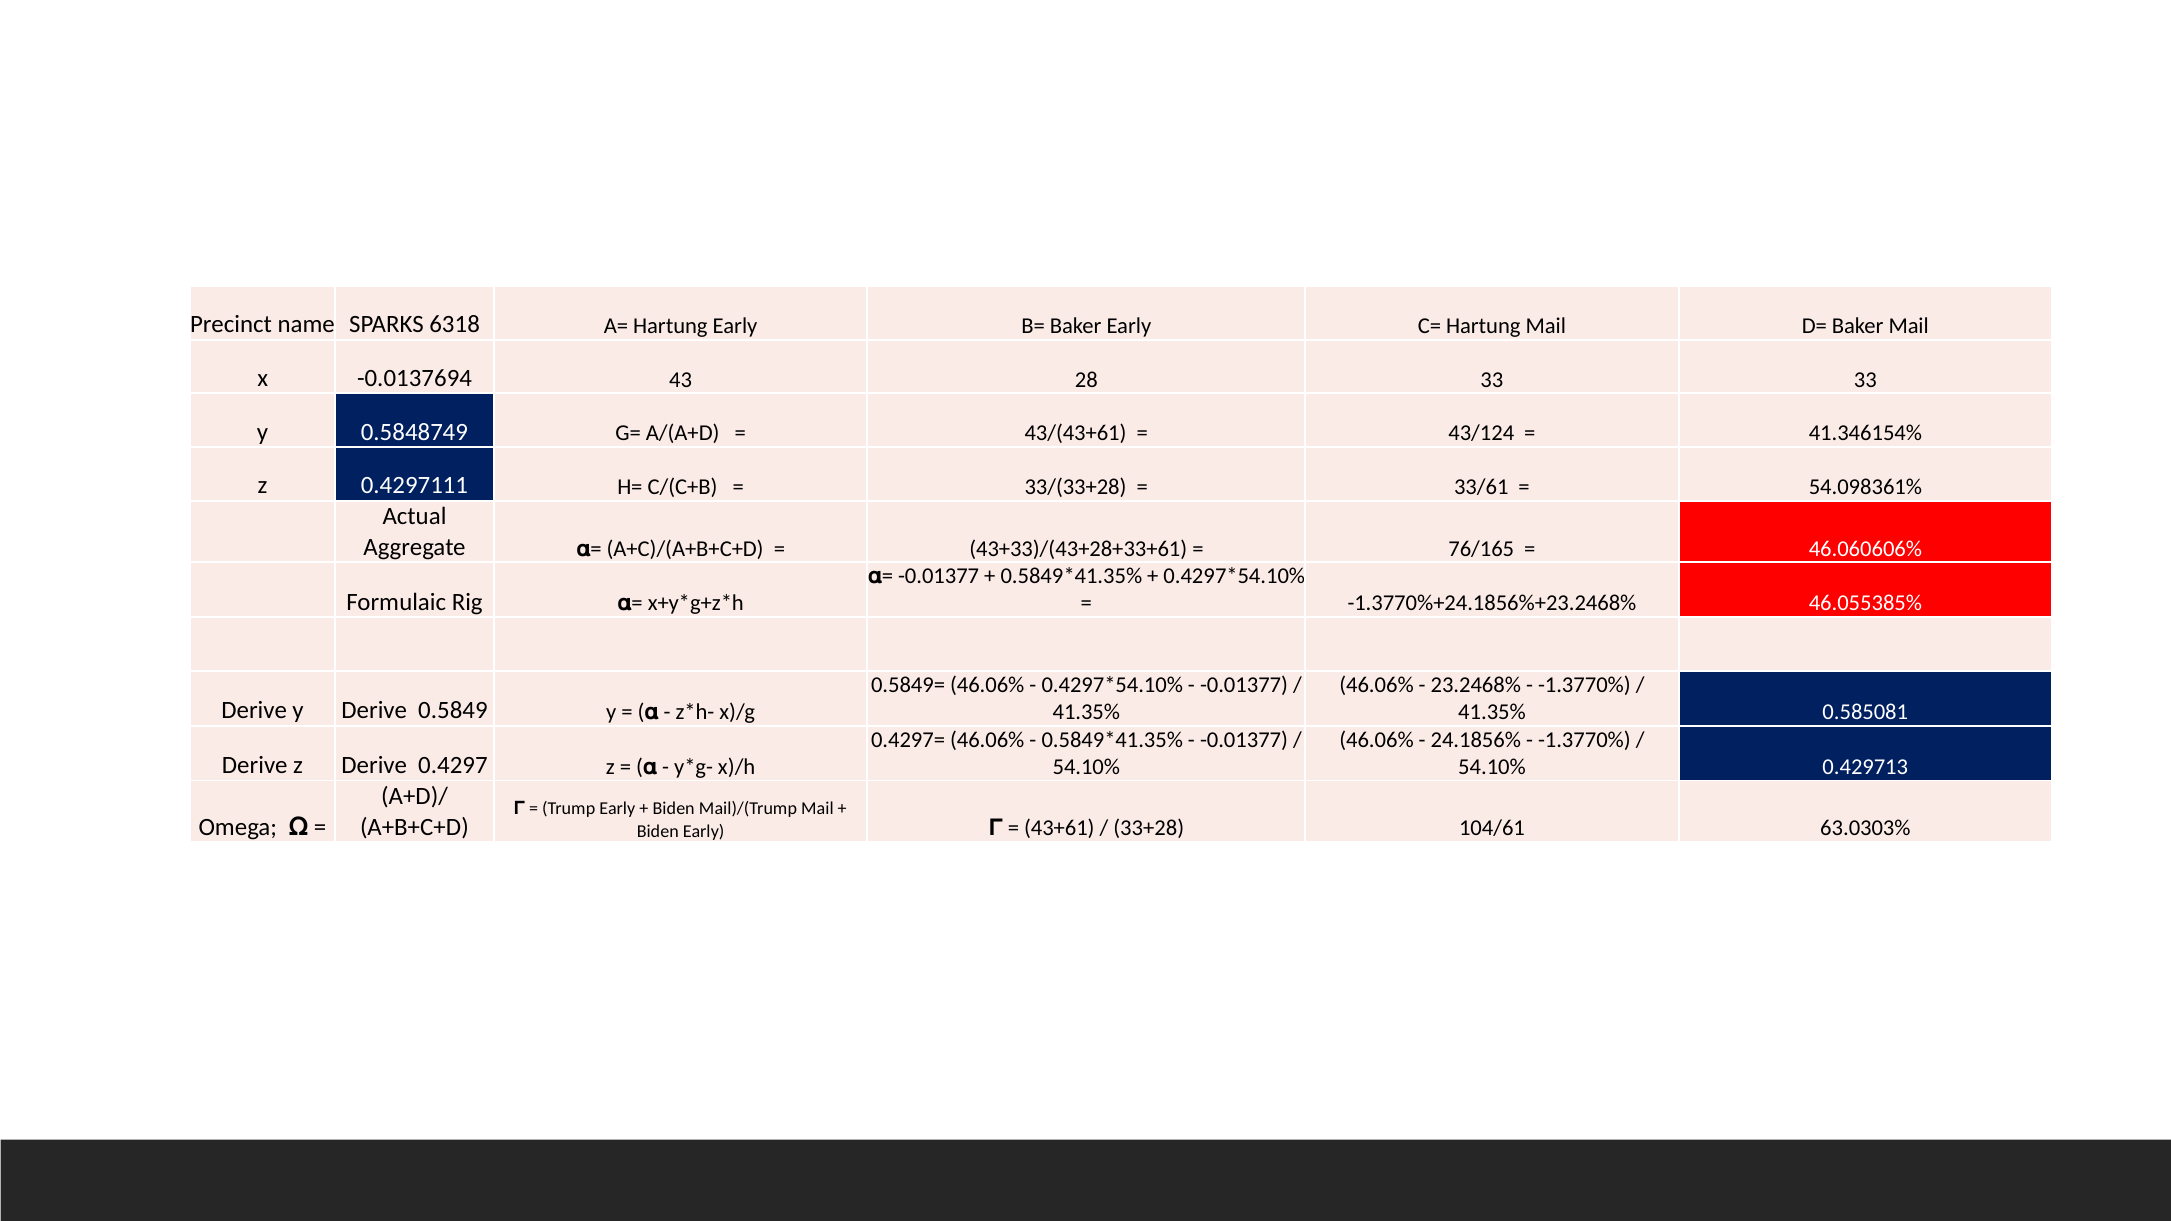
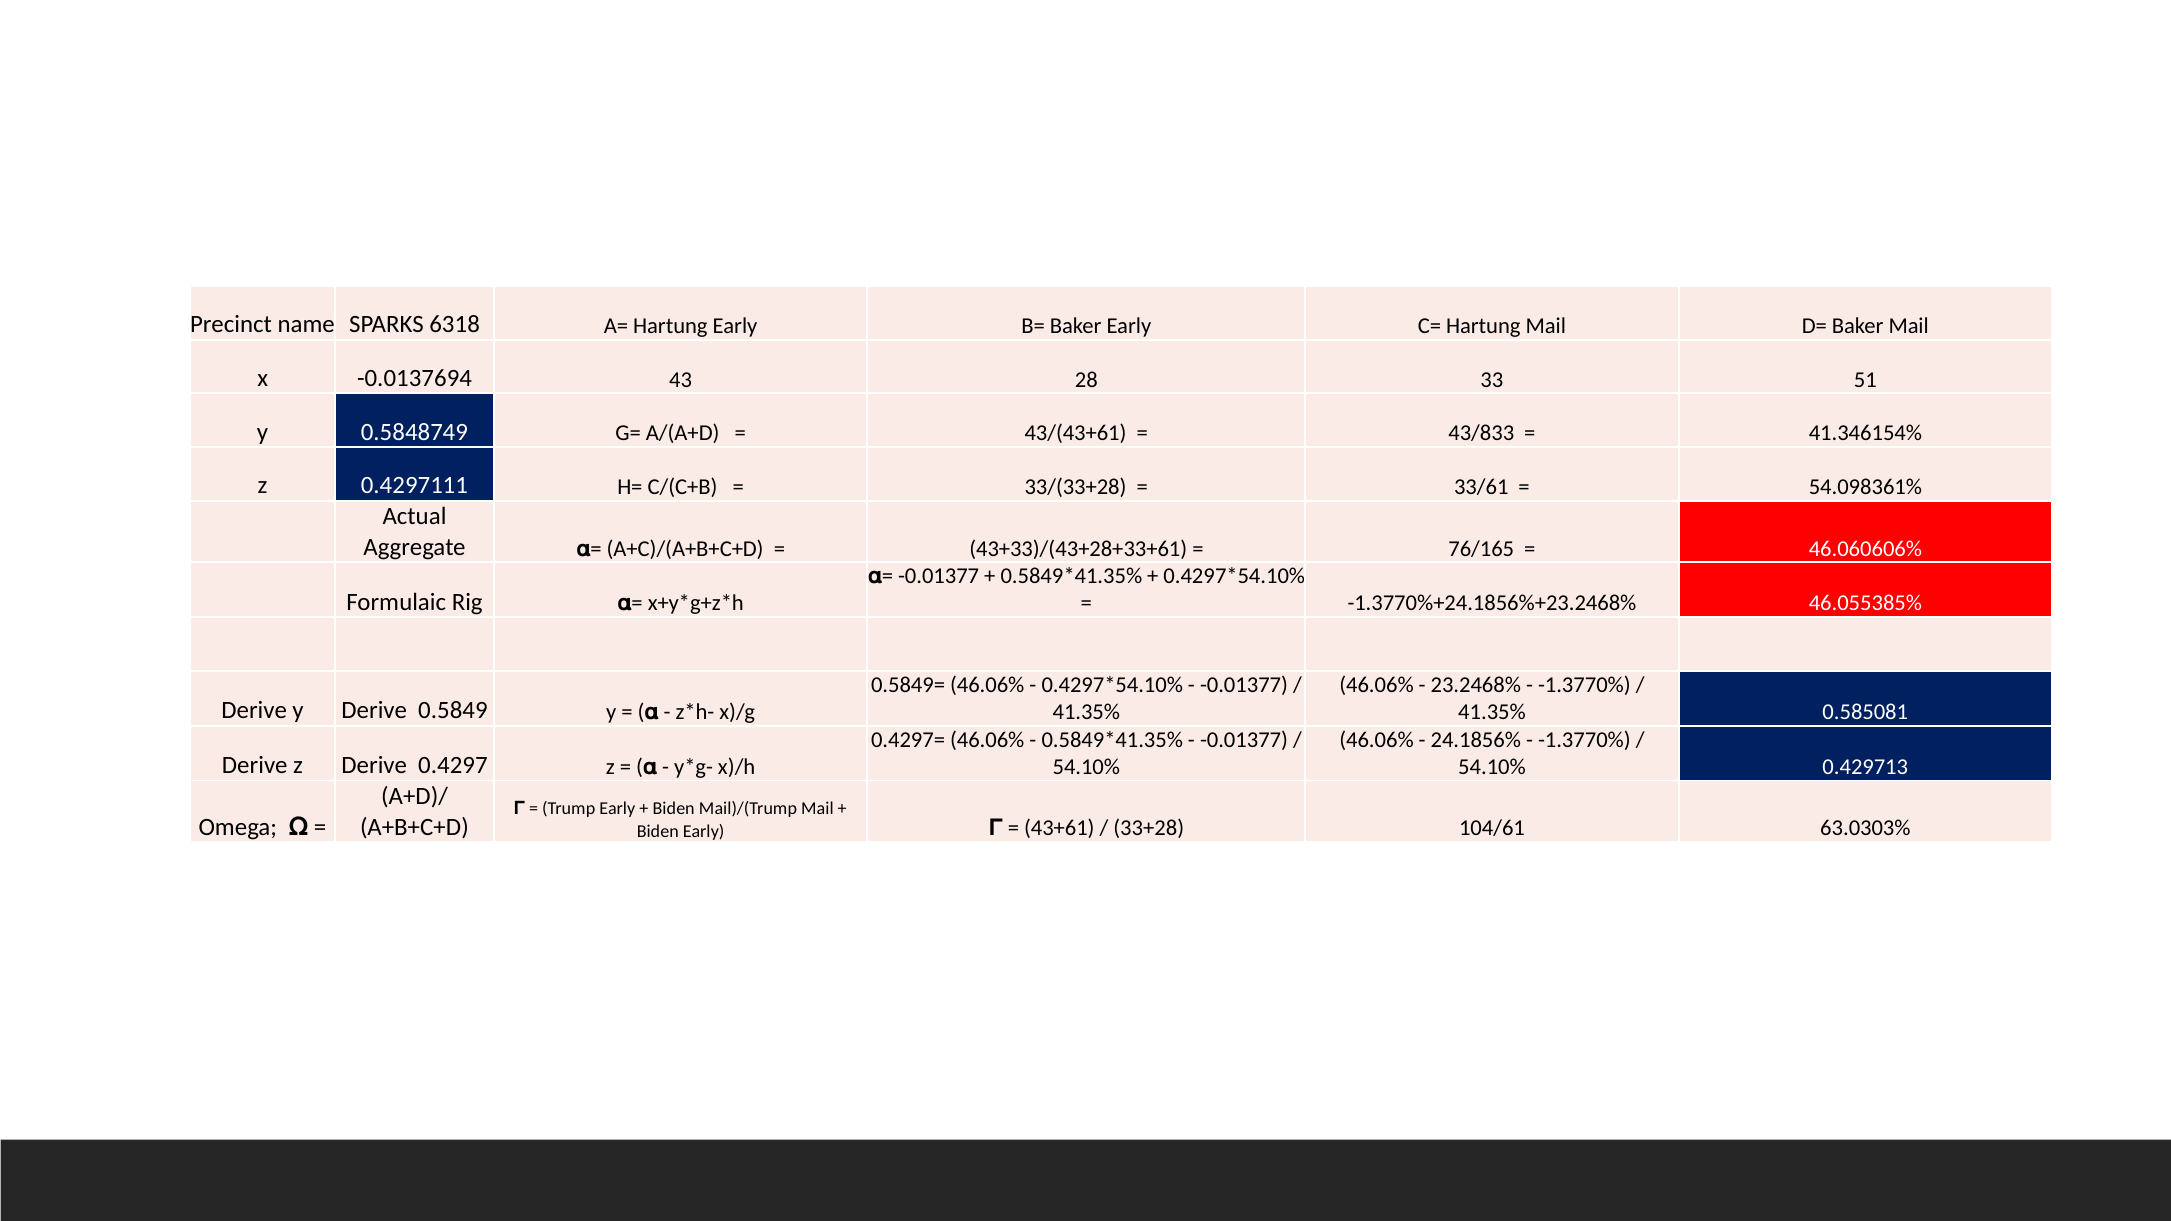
33 33: 33 -> 51 (1865, 380)
43/124: 43/124 -> 43/833 (1481, 434)
